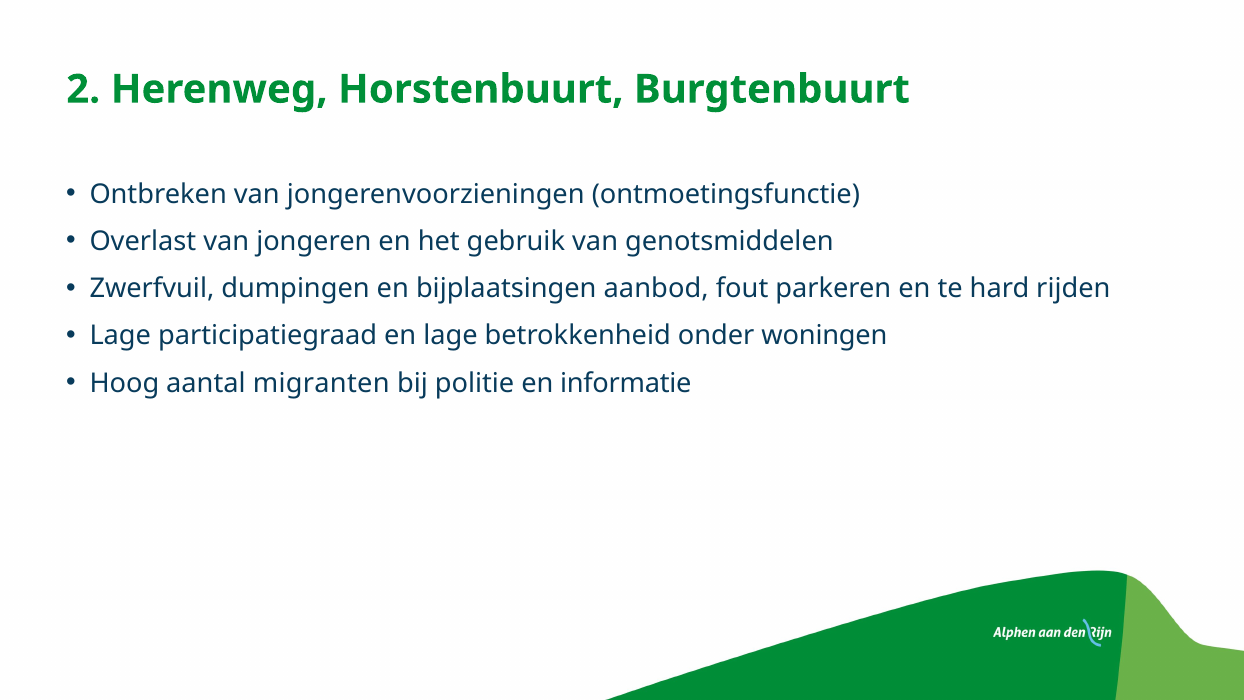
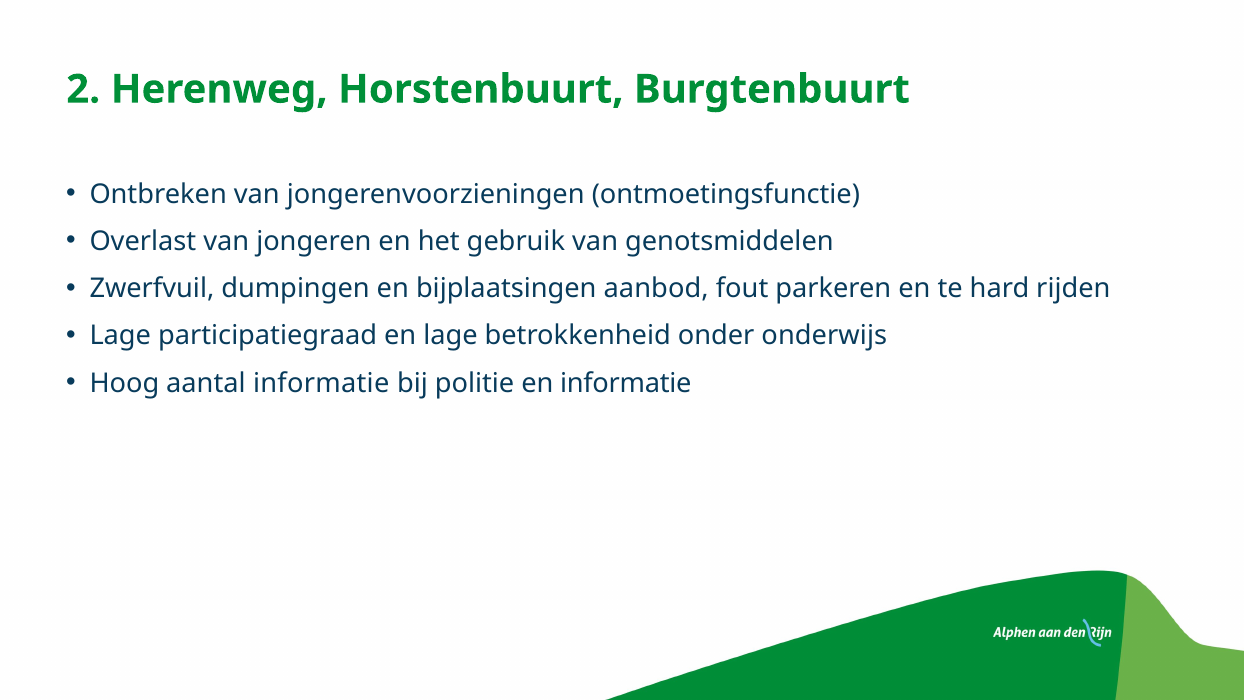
woningen: woningen -> onderwijs (824, 336)
aantal migranten: migranten -> informatie (321, 383)
